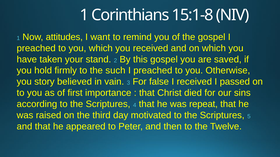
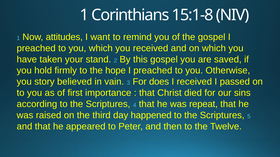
such: such -> hope (116, 71)
false: false -> does (159, 82)
motivated: motivated -> happened (151, 116)
